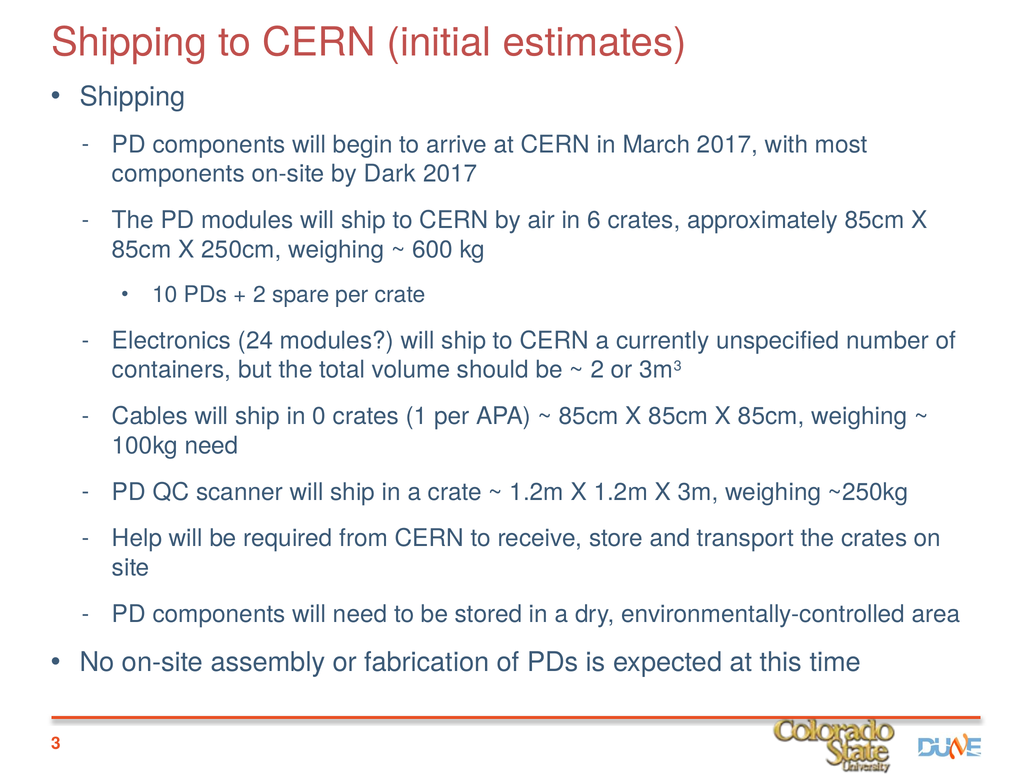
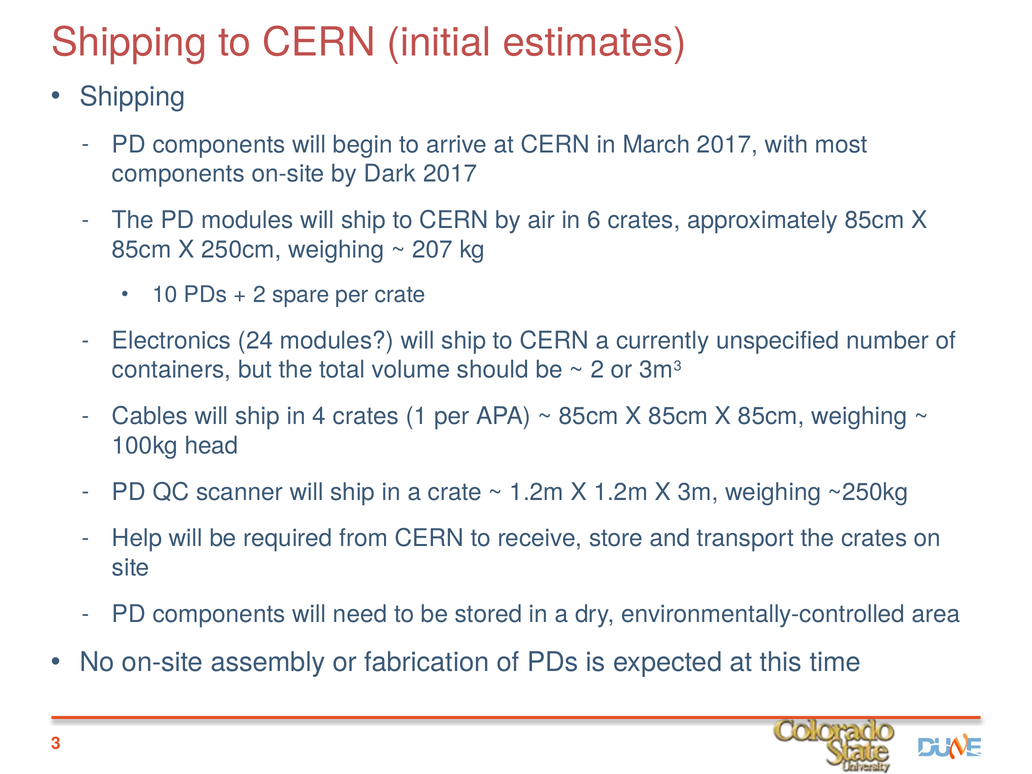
600: 600 -> 207 (432, 249)
0: 0 -> 4 (319, 416)
100kg need: need -> head (211, 446)
